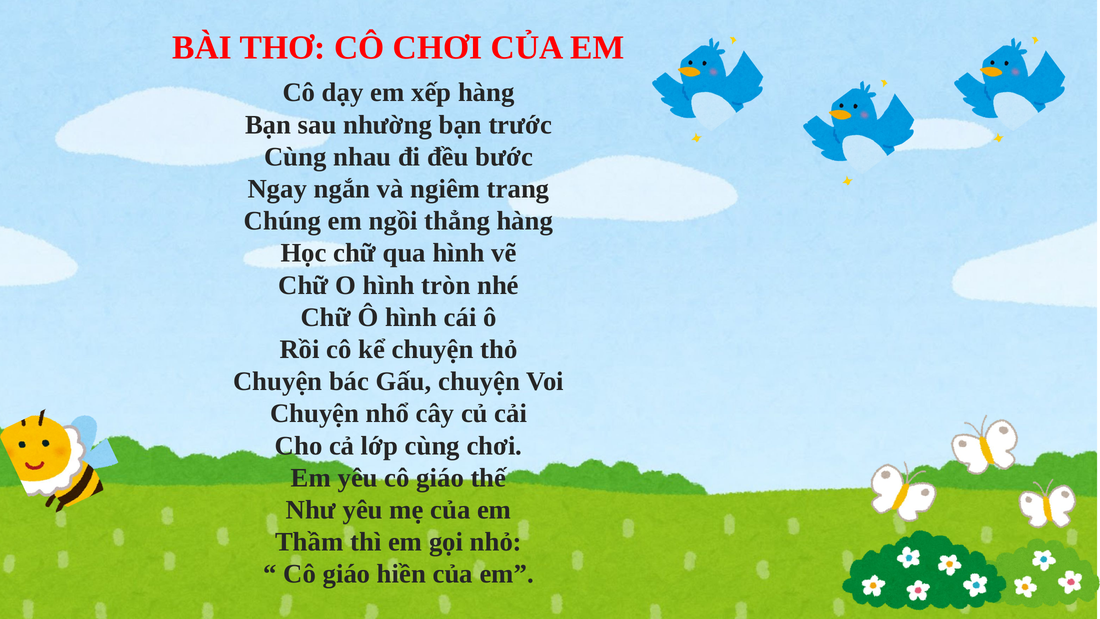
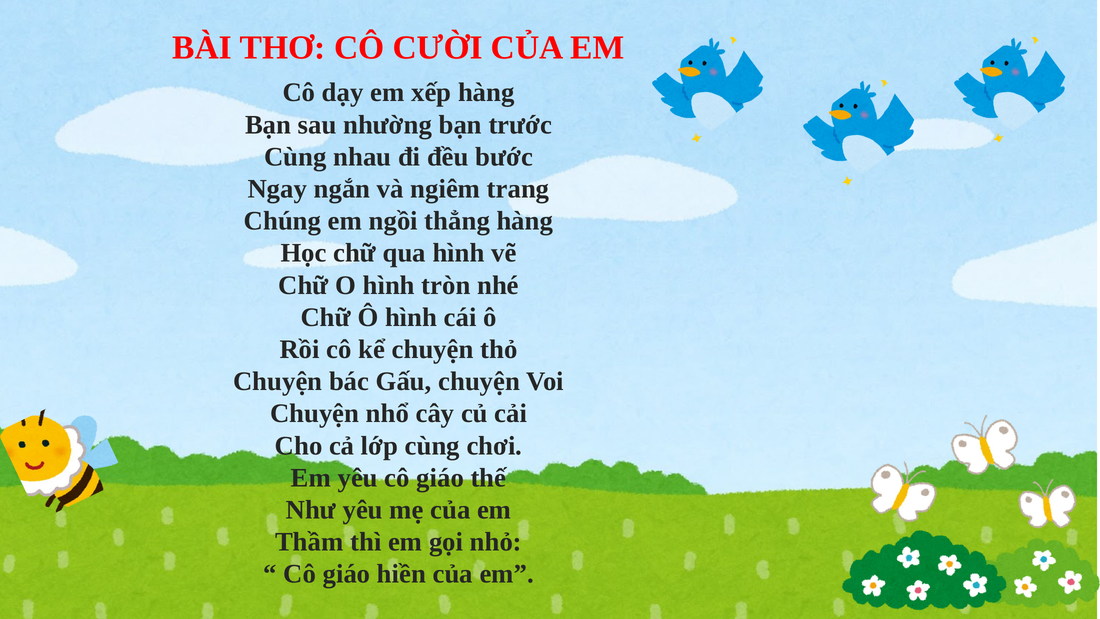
CÔ CHƠI: CHƠI -> CƯỜI (438, 48)
